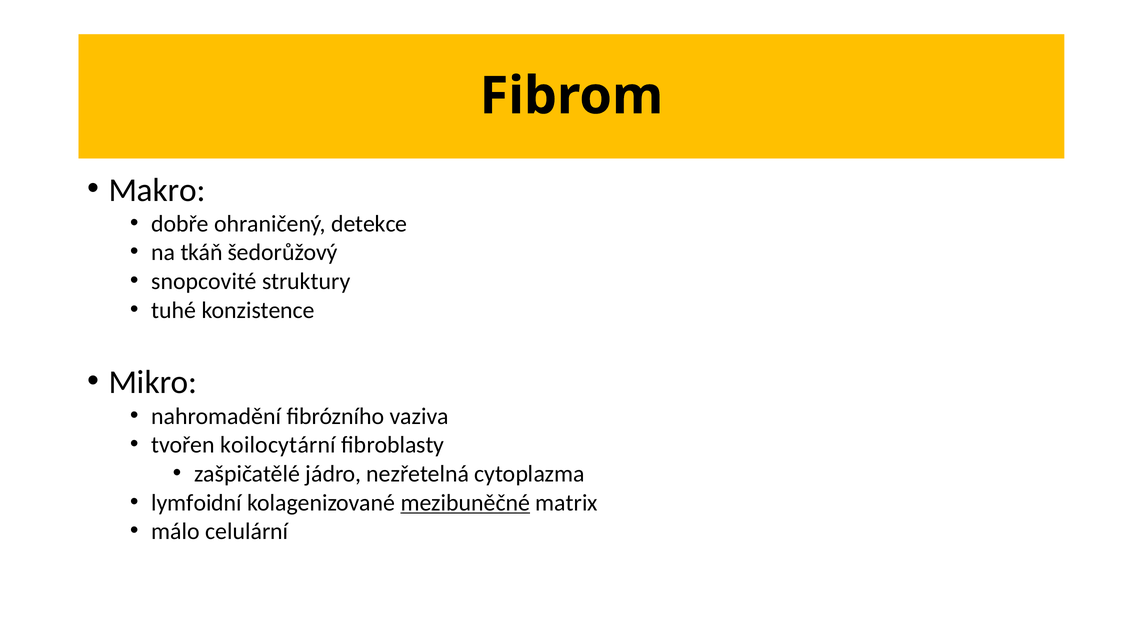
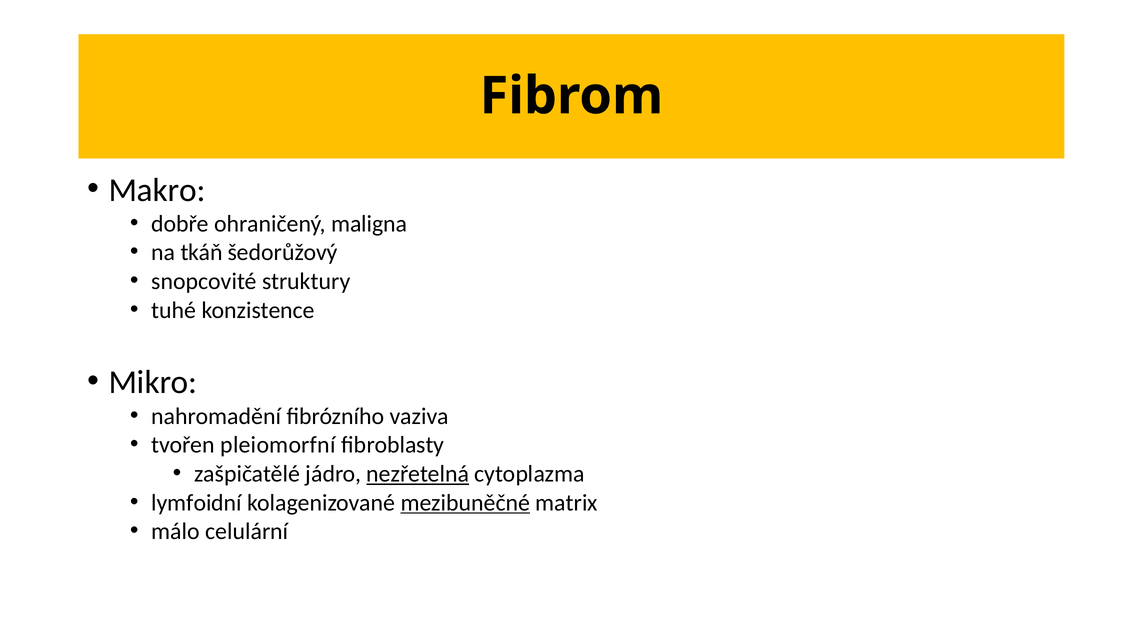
detekce: detekce -> maligna (369, 224)
koilocytární: koilocytární -> pleiomorfní (278, 445)
nezřetelná underline: none -> present (418, 474)
